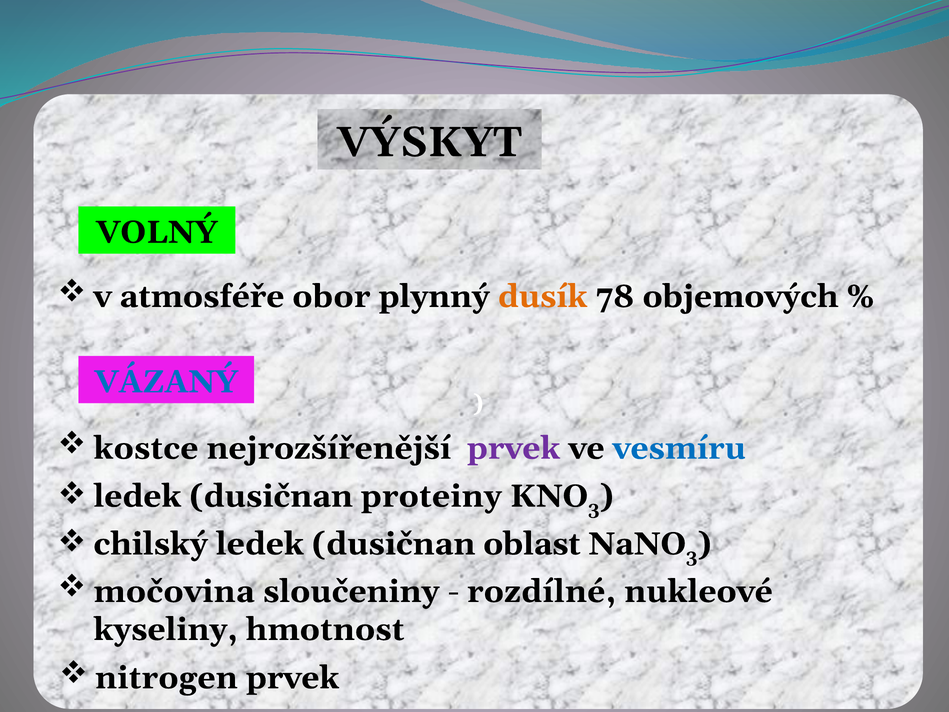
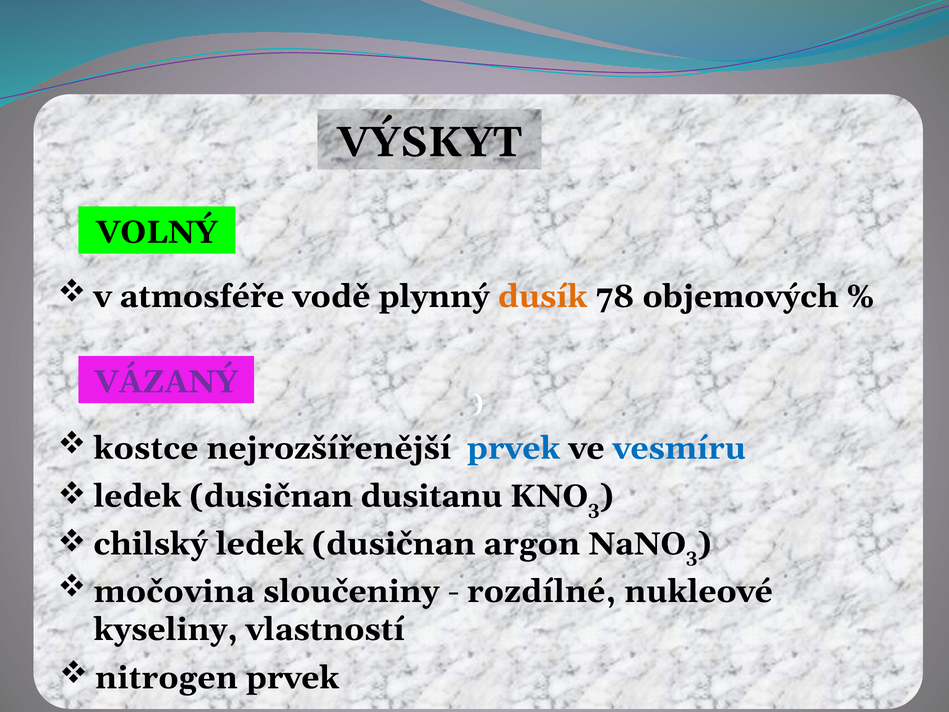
obor: obor -> vodě (331, 296)
VÁZANÝ colour: blue -> purple (166, 382)
prvek colour: purple -> blue (514, 448)
proteiny: proteiny -> dusitanu (432, 496)
oblast: oblast -> argon (532, 544)
hmotnost: hmotnost -> vlastností (325, 629)
